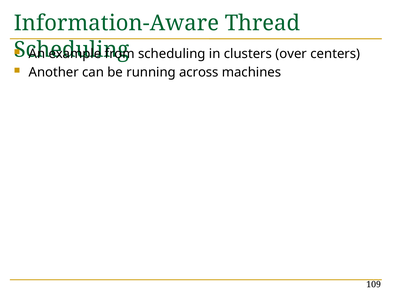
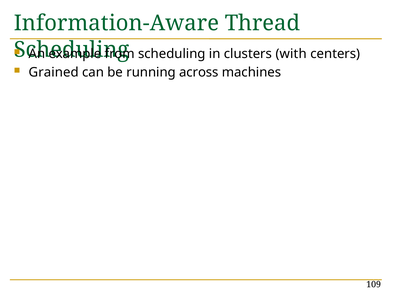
over: over -> with (291, 54)
Another: Another -> Grained (54, 72)
